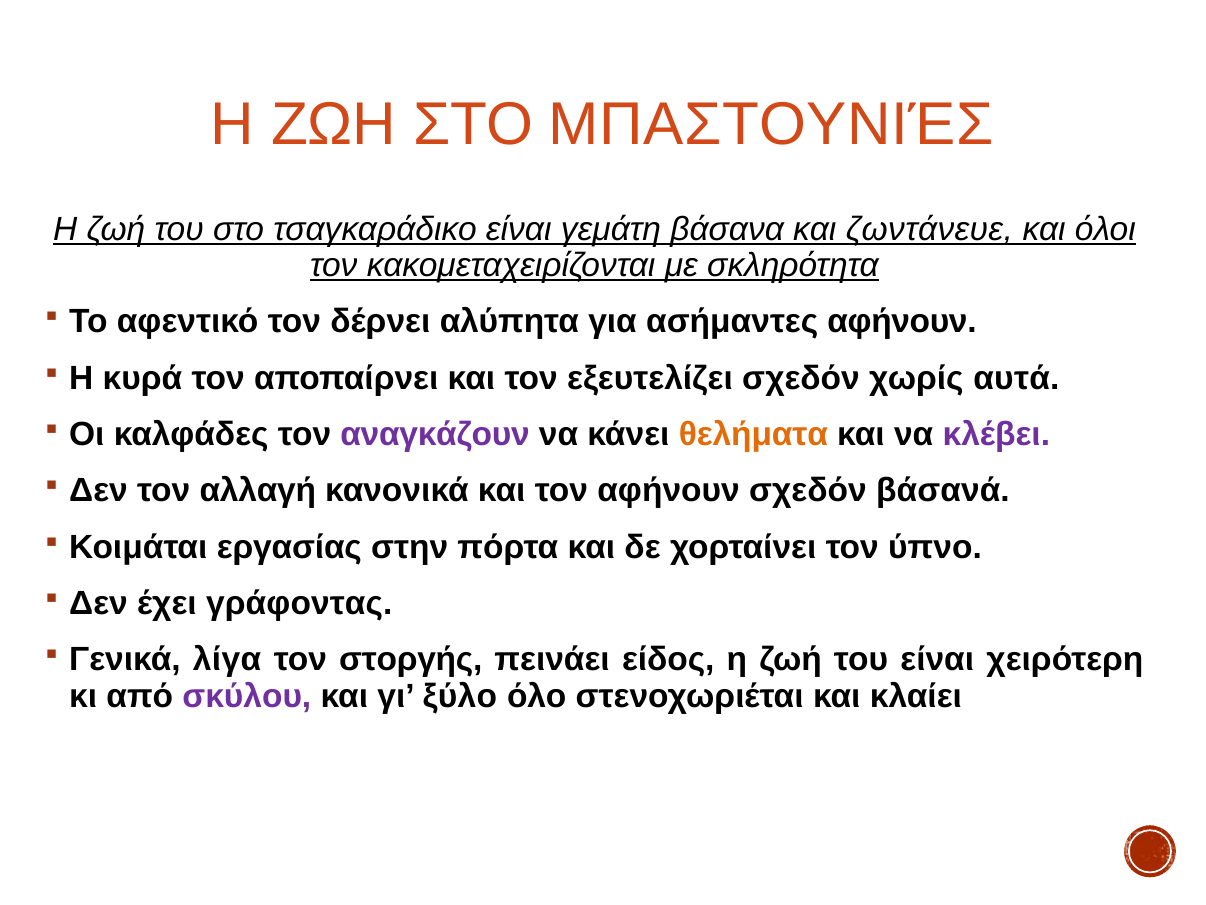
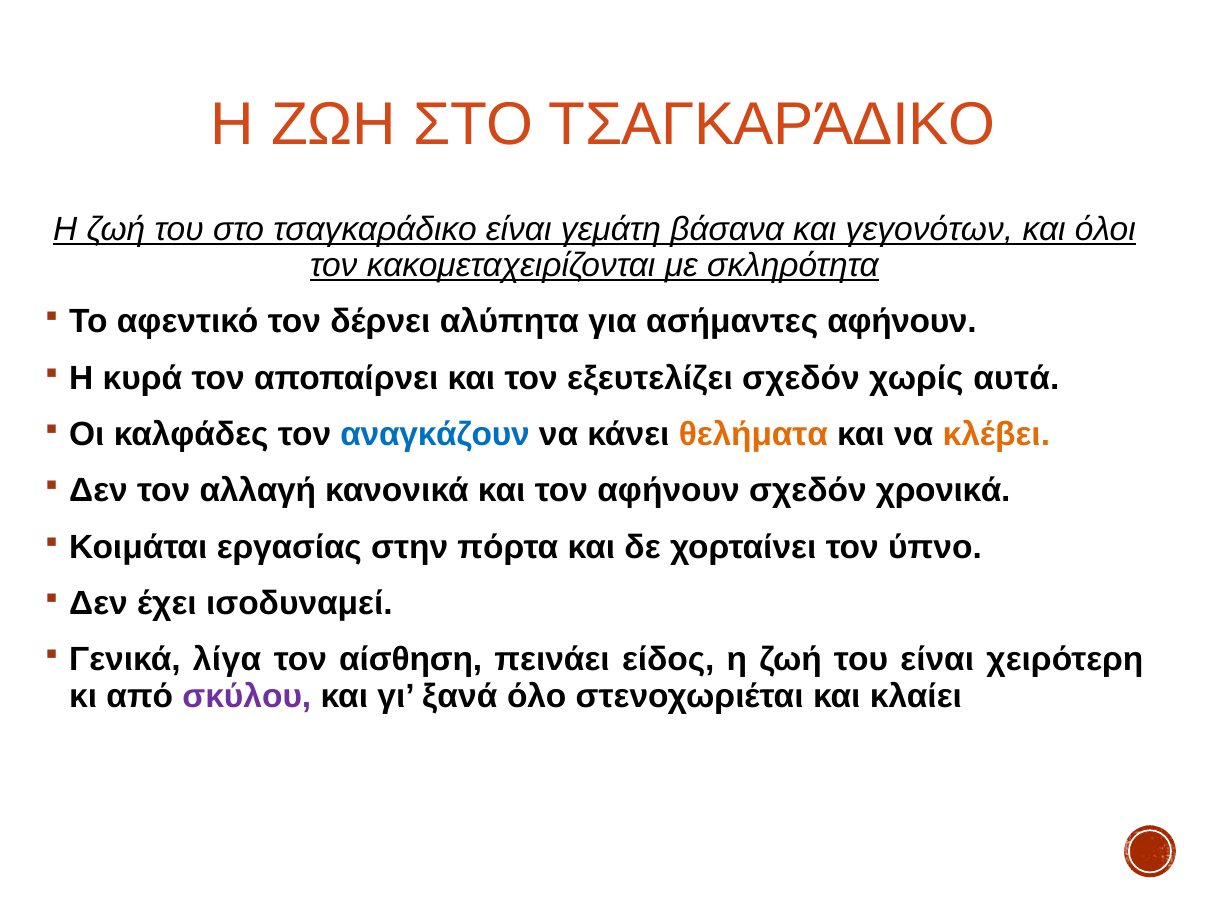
ΖΩΗ ΣΤΟ ΜΠΑΣΤΟΥΝΙΈΣ: ΜΠΑΣΤΟΥΝΙΈΣ -> ΤΣΑΓΚΑΡΆΔΙΚΟ (772, 124)
ζωντάνευε: ζωντάνευε -> γεγονότων (929, 229)
αναγκάζουν colour: purple -> blue (435, 434)
κλέβει colour: purple -> orange (996, 434)
βάσανά: βάσανά -> χρονικά (943, 491)
γράφοντας: γράφοντας -> ισοδυναμεί (299, 603)
στοργής: στοργής -> αίσθηση (411, 659)
ξύλο: ξύλο -> ξανά (460, 696)
